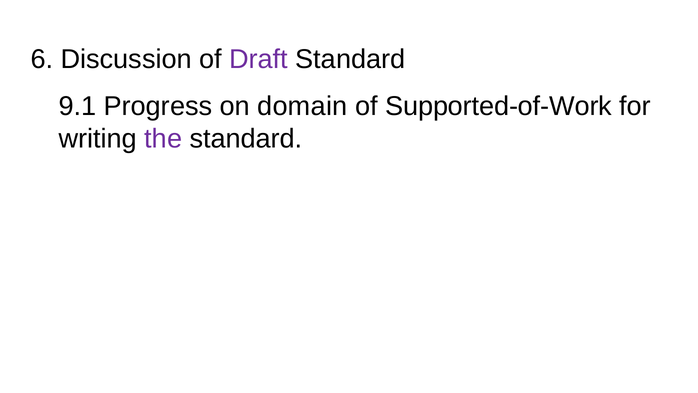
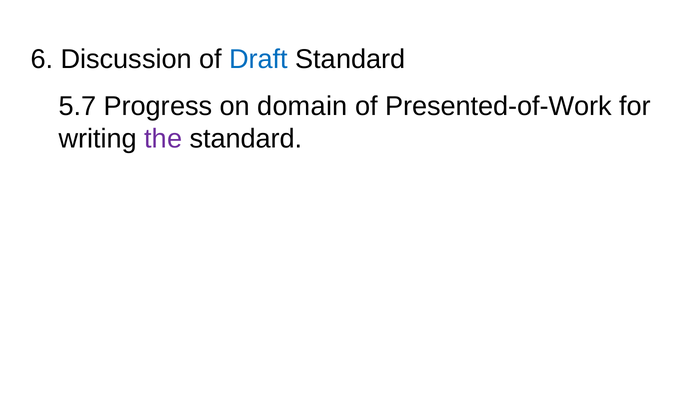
Draft colour: purple -> blue (259, 59)
9.1: 9.1 -> 5.7 (78, 106)
Supported-of-Work: Supported-of-Work -> Presented-of-Work (499, 106)
